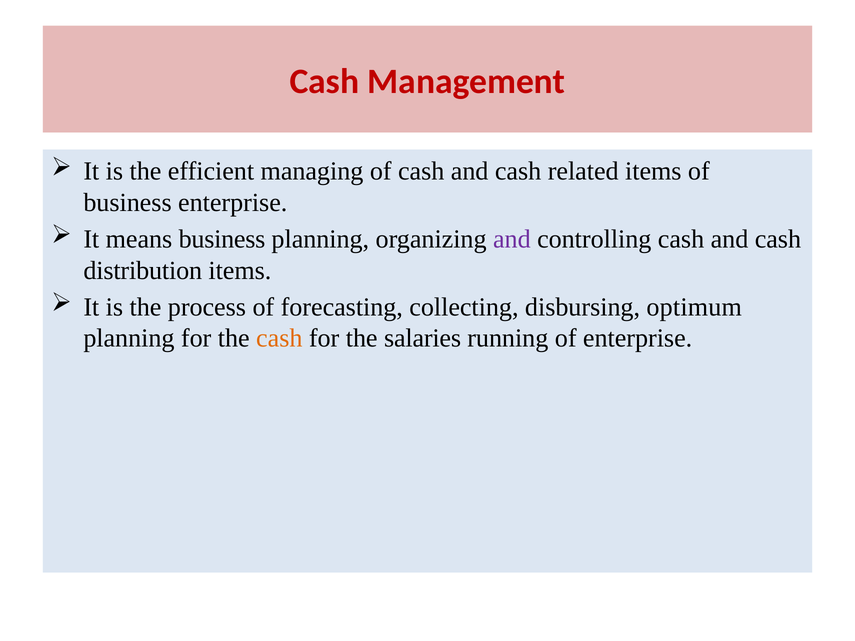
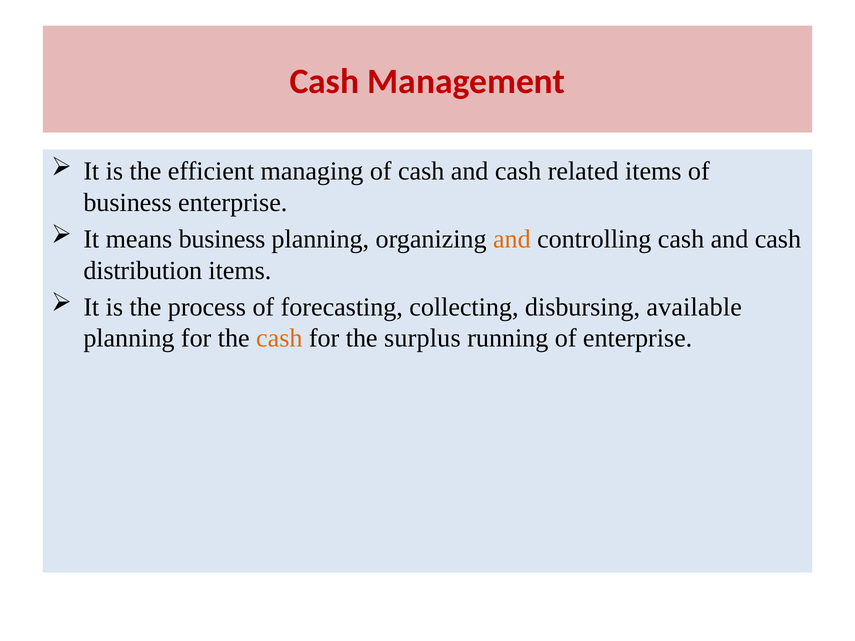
and colour: purple -> orange (512, 239)
optimum: optimum -> available (694, 307)
salaries: salaries -> surplus (422, 338)
